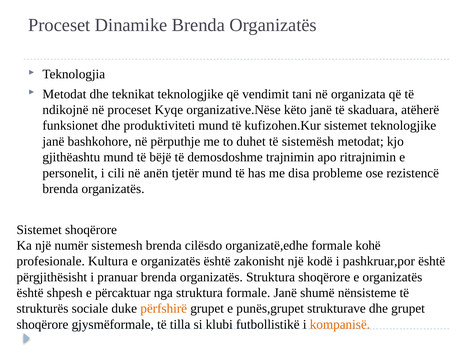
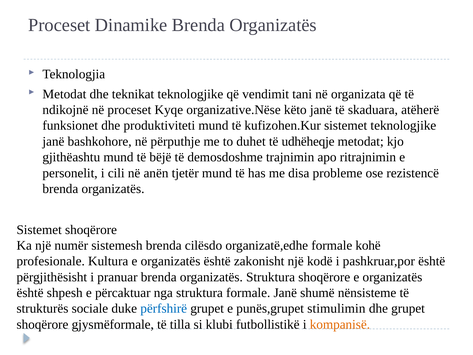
sistemësh: sistemësh -> udhëheqje (308, 141)
përfshirë colour: orange -> blue (164, 308)
strukturave: strukturave -> stimulimin (336, 308)
